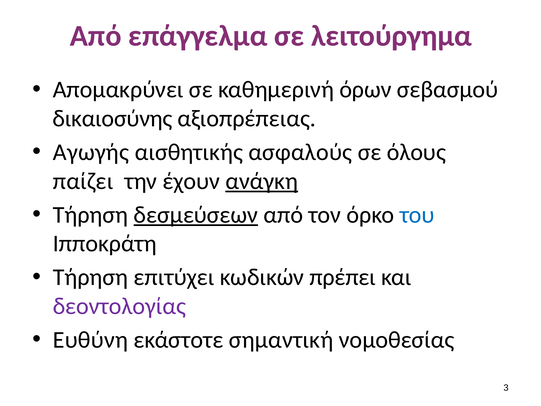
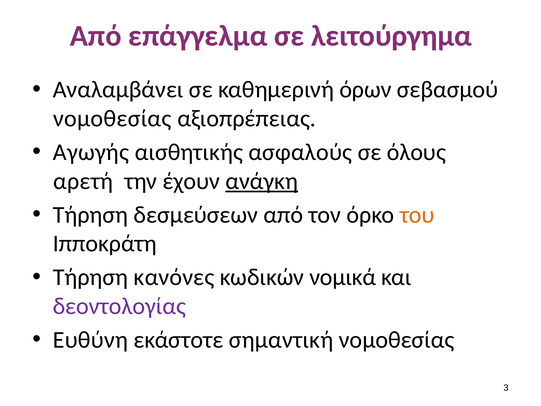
Απομακρύνει: Απομακρύνει -> Αναλαμβάνει (118, 90)
δικαιοσύνης: δικαιοσύνης -> νομοθεσίας (112, 118)
παίζει: παίζει -> αρετή (83, 181)
δεσμεύσεων underline: present -> none (196, 215)
του colour: blue -> orange (417, 215)
επιτύχει: επιτύχει -> κανόνες (174, 277)
πρέπει: πρέπει -> νομικά (343, 277)
